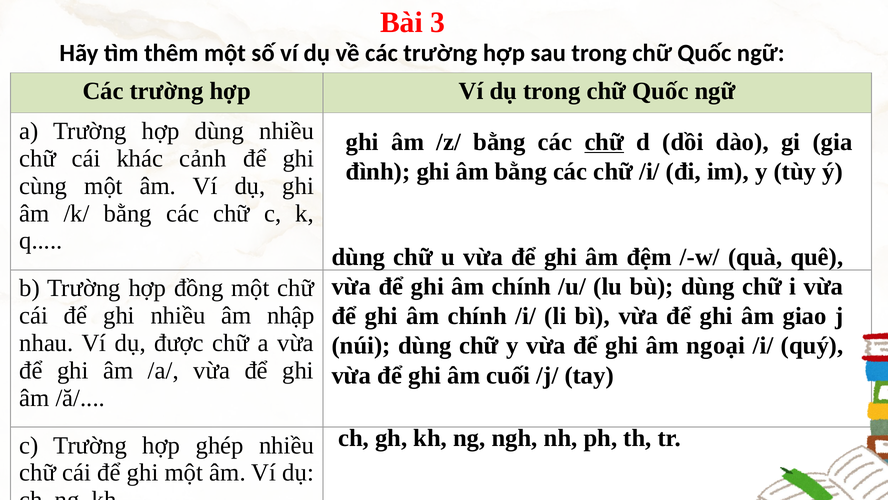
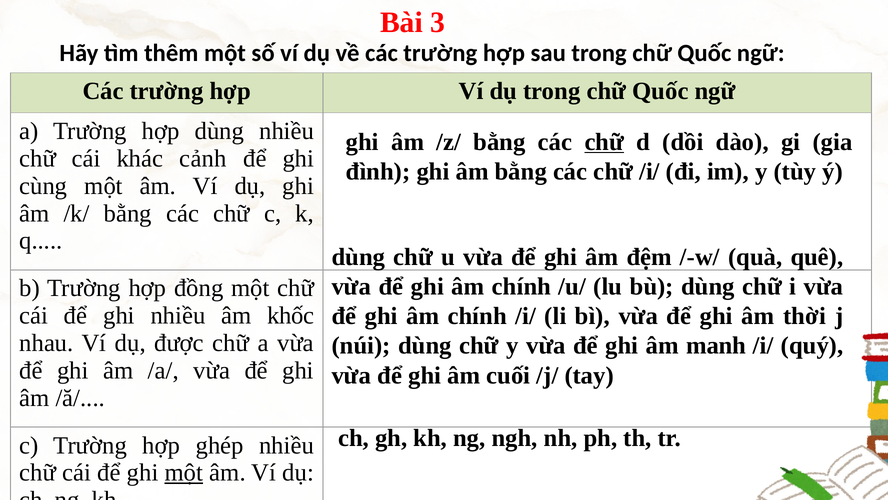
nhập: nhập -> khốc (291, 315)
giao: giao -> thời (805, 316)
ngoại: ngoại -> manh (716, 345)
một underline: none -> present (184, 472)
